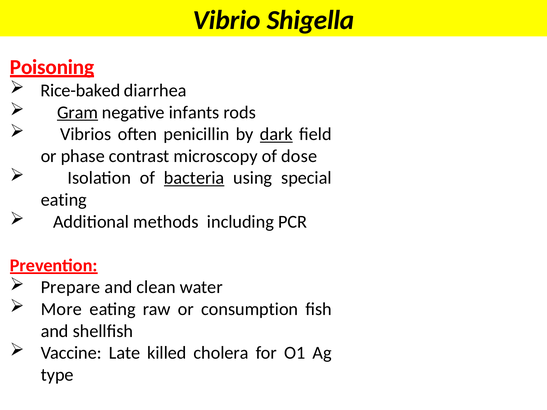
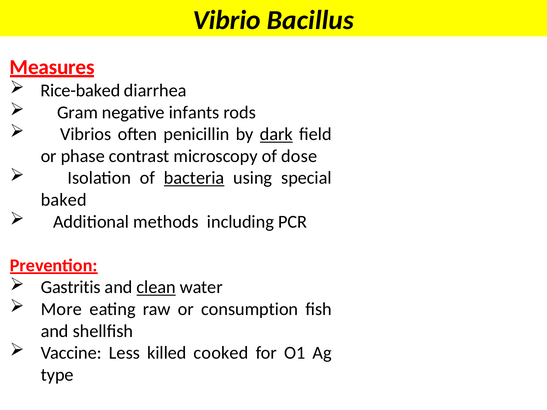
Shigella: Shigella -> Bacillus (310, 20)
Poisoning: Poisoning -> Measures (52, 67)
Gram underline: present -> none (78, 112)
eating: eating -> baked (64, 200)
Prepare: Prepare -> Gastritis (71, 287)
clean underline: none -> present (156, 287)
Late: Late -> Less (124, 353)
cholera: cholera -> cooked (221, 353)
